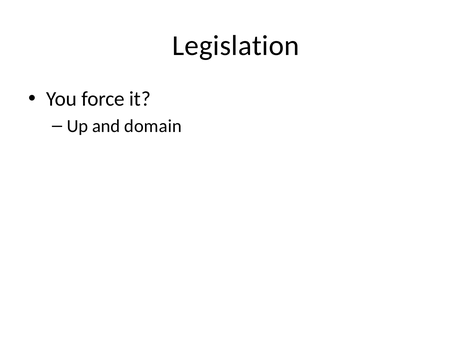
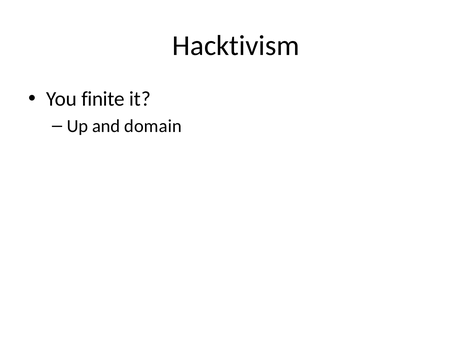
Legislation: Legislation -> Hacktivism (236, 46)
force: force -> finite (103, 99)
